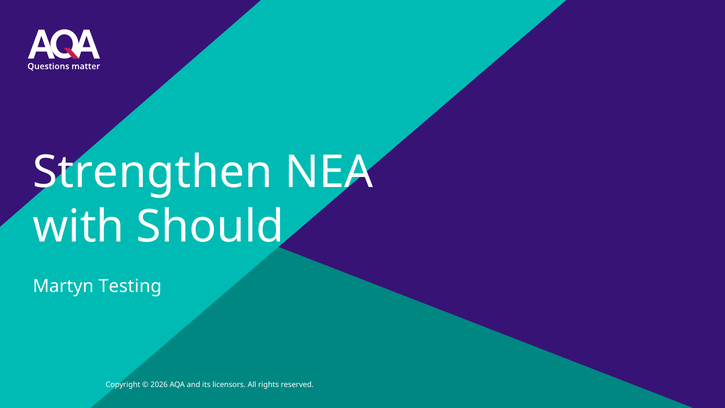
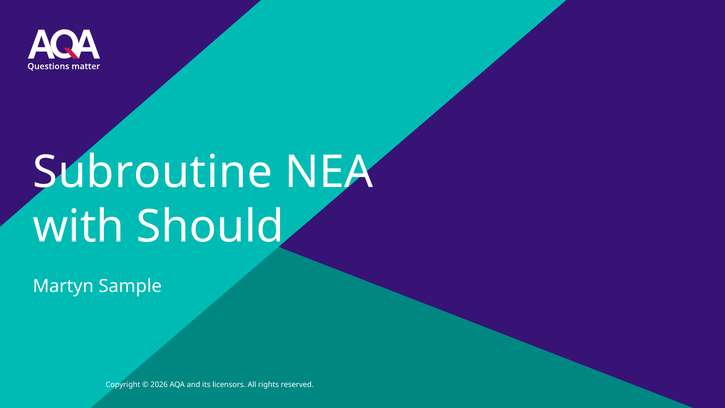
Strengthen: Strengthen -> Subroutine (153, 172)
Testing: Testing -> Sample (130, 286)
